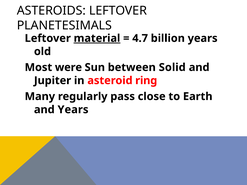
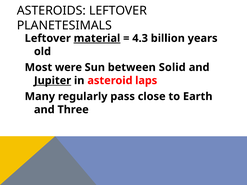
4.7: 4.7 -> 4.3 (140, 38)
Jupiter underline: none -> present (53, 81)
ring: ring -> laps (146, 81)
and Years: Years -> Three (73, 110)
